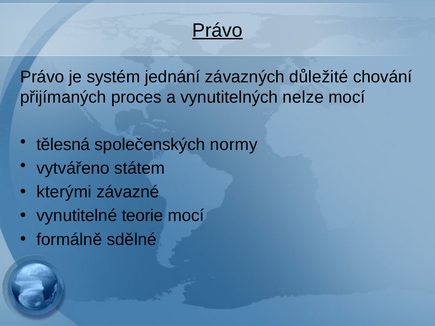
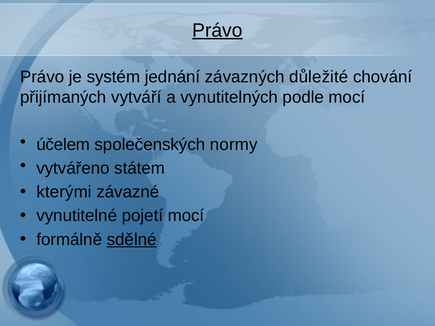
proces: proces -> vytváří (136, 97)
nelze: nelze -> podle (303, 97)
tělesná: tělesná -> účelem (63, 145)
teorie: teorie -> pojetí (142, 216)
sdělné underline: none -> present (132, 240)
